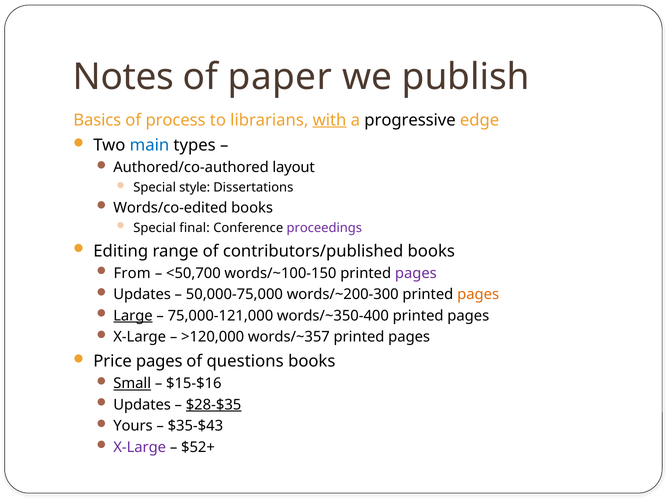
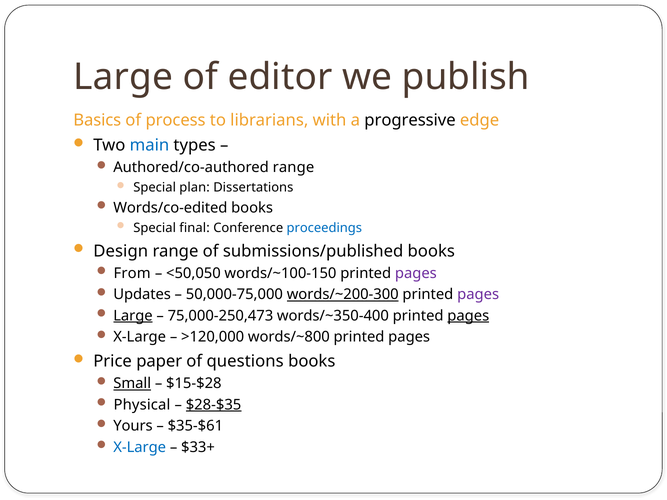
Notes: Notes -> Large (123, 77)
paper: paper -> editor (280, 77)
with underline: present -> none (330, 120)
Authored/co-authored layout: layout -> range (293, 168)
style: style -> plan (195, 188)
proceedings colour: purple -> blue (324, 228)
Editing: Editing -> Design (121, 251)
contributors/published: contributors/published -> submissions/published (313, 251)
<50,700: <50,700 -> <50,050 (193, 274)
words/~200-300 underline: none -> present (343, 295)
pages colour: orange -> purple (478, 295)
75,000-121,000: 75,000-121,000 -> 75,000-250,473 (220, 316)
pages underline: none -> present (468, 316)
words/~357: words/~357 -> words/~800 (289, 337)
Price pages: pages -> paper (159, 362)
$15-$16: $15-$16 -> $15-$28 (194, 384)
Updates: Updates -> Physical (142, 405)
$35-$43: $35-$43 -> $35-$61 (195, 426)
X-Large colour: purple -> blue (140, 447)
$52+: $52+ -> $33+ (198, 447)
